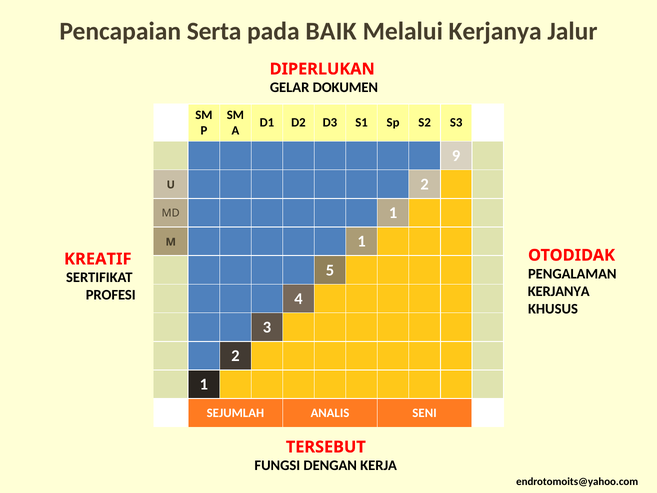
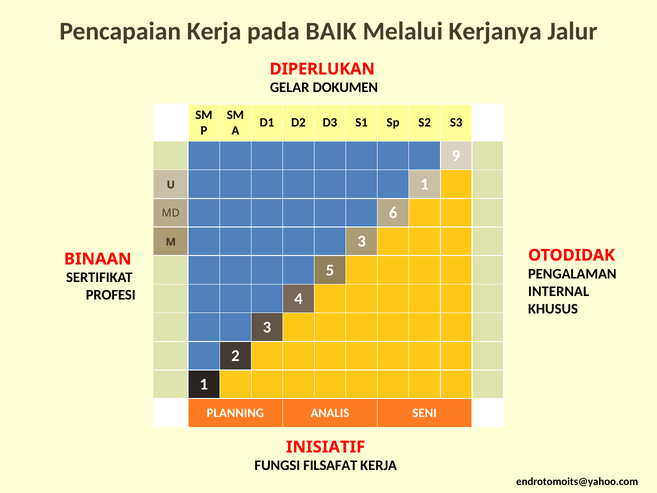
Pencapaian Serta: Serta -> Kerja (214, 31)
U 2: 2 -> 1 (425, 184)
D 1: 1 -> 6 (393, 213)
M 1: 1 -> 3 (362, 241)
KREATIF: KREATIF -> BINAAN (98, 259)
KERJANYA: KERJANYA -> INTERNAL (559, 291)
SEJUMLAH: SEJUMLAH -> PLANNING (235, 413)
TERSEBUT: TERSEBUT -> INISIATIF (326, 447)
DENGAN: DENGAN -> FILSAFAT (330, 465)
